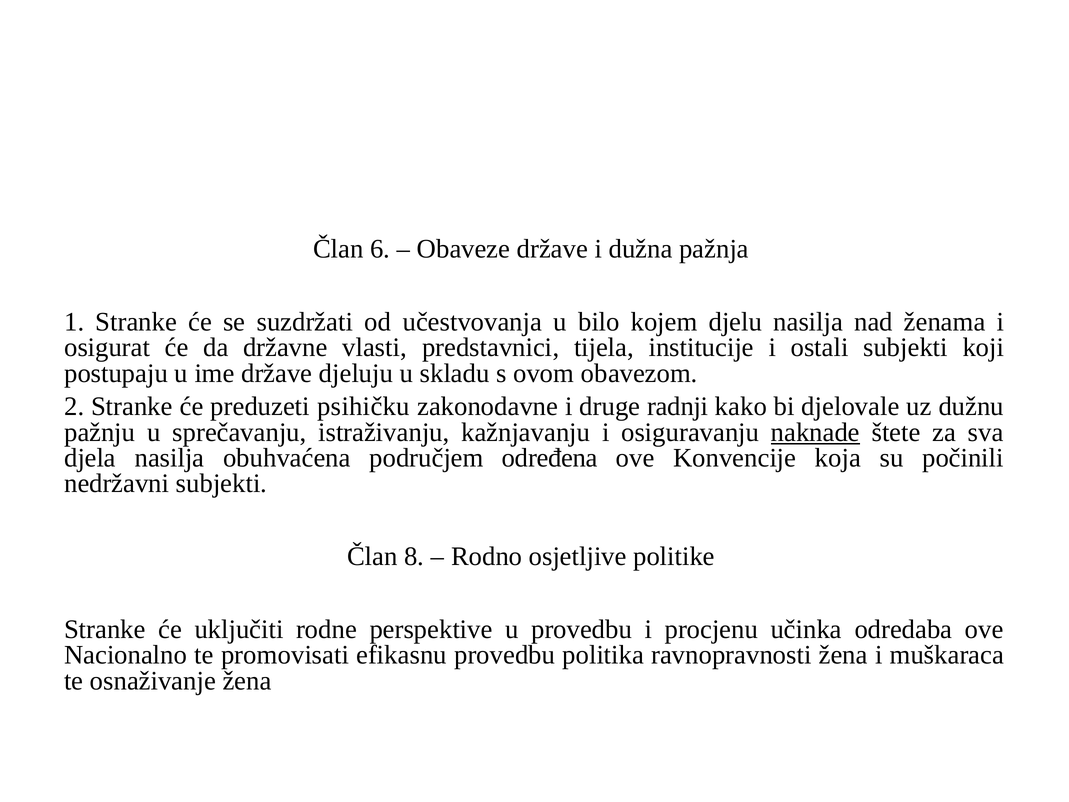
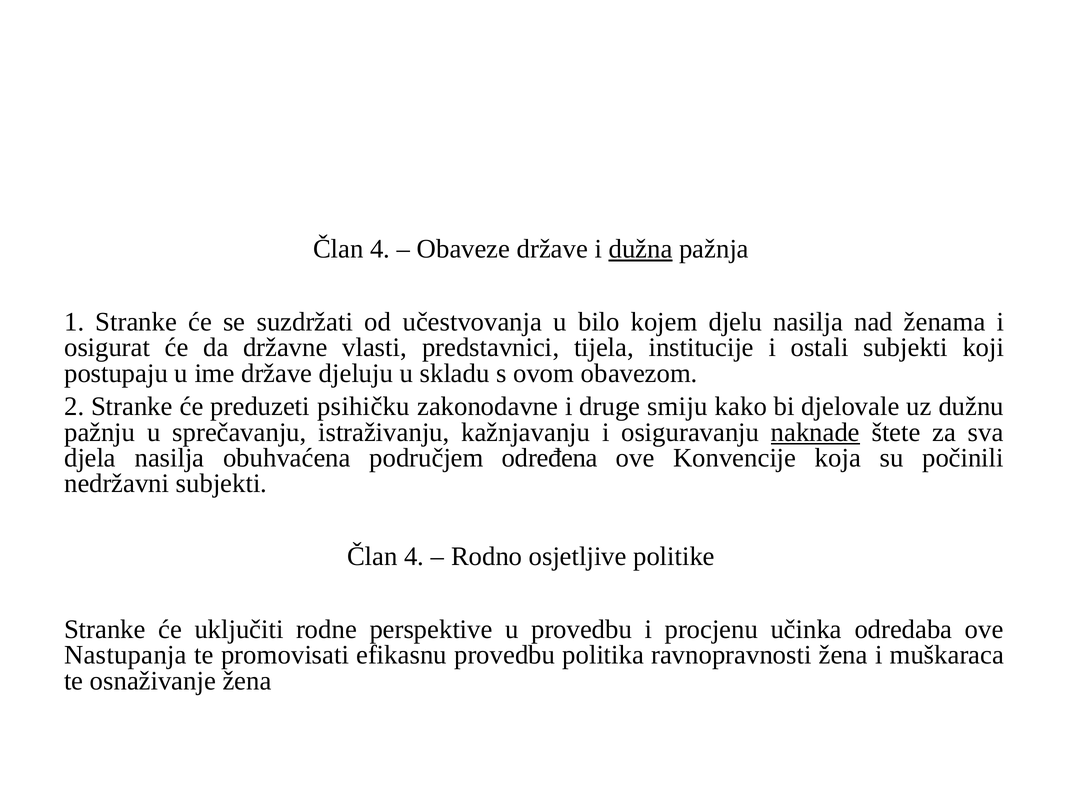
6: 6 -> 4 (380, 249)
dužna underline: none -> present (641, 249)
radnji: radnji -> smiju (677, 406)
8: 8 -> 4 (414, 556)
Nacionalno: Nacionalno -> Nastupanja (125, 655)
